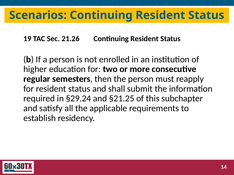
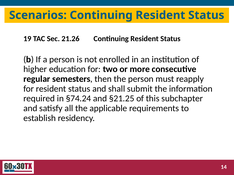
§29.24: §29.24 -> §74.24 (78, 99)
